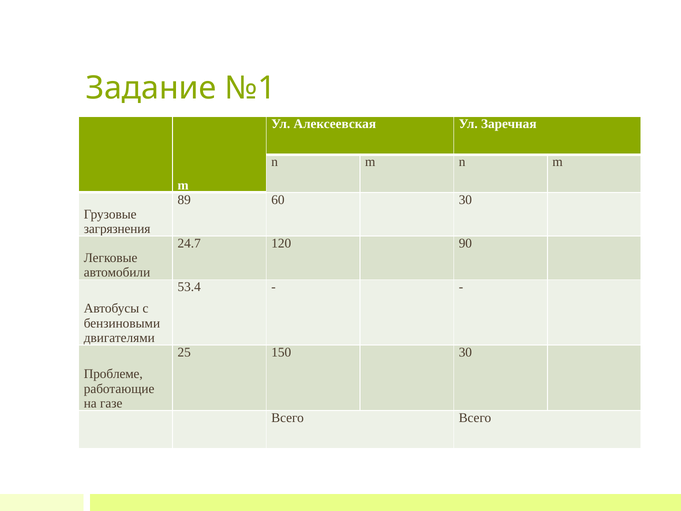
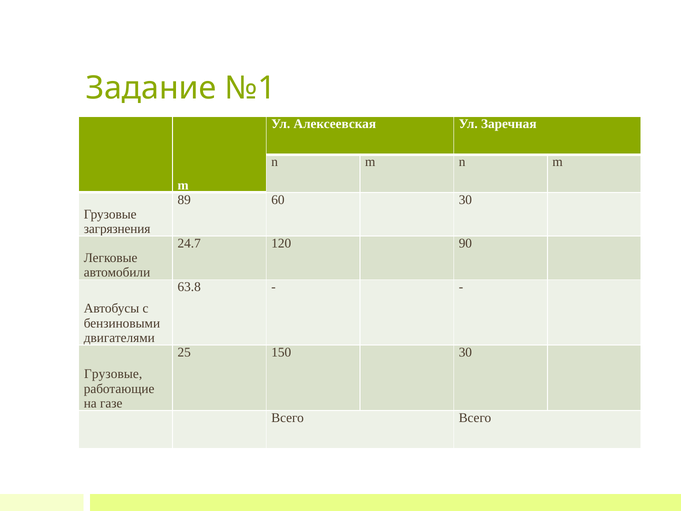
53.4: 53.4 -> 63.8 (189, 287)
Проблеме: Проблеме -> Грузовые (113, 374)
